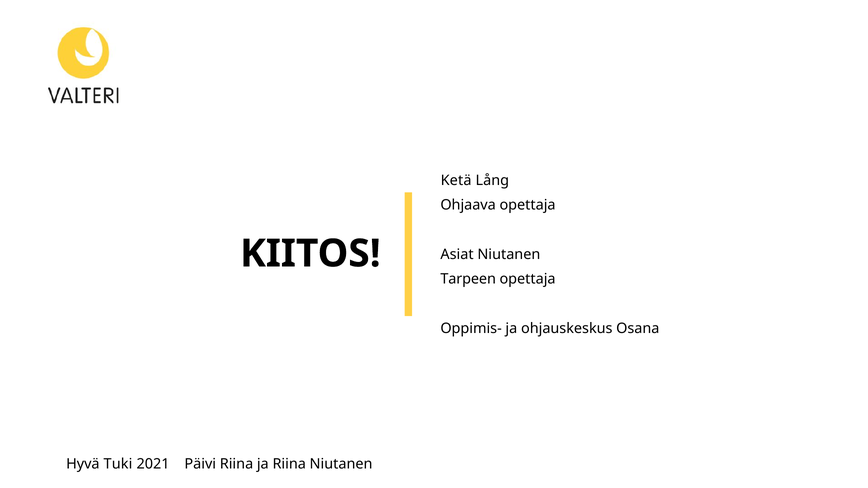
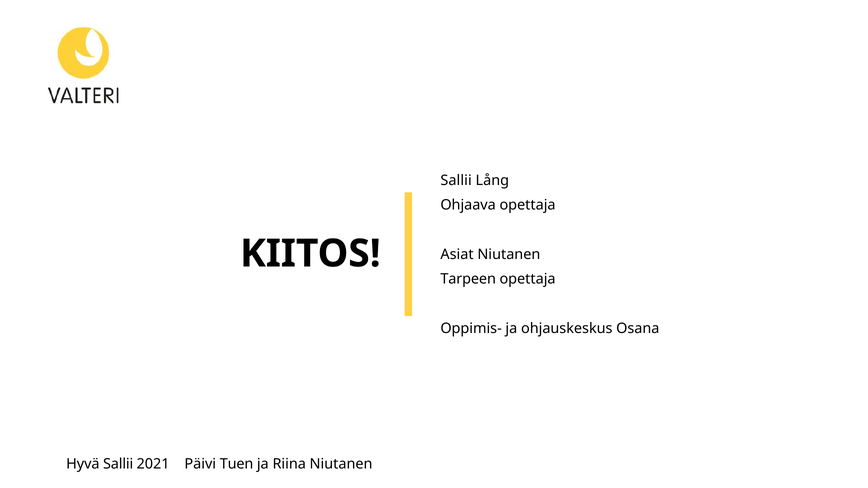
Ketä: Ketä -> Sallii (456, 181)
Hyvä Tuki: Tuki -> Sallii (118, 464)
Päivi Riina: Riina -> Tuen (237, 464)
